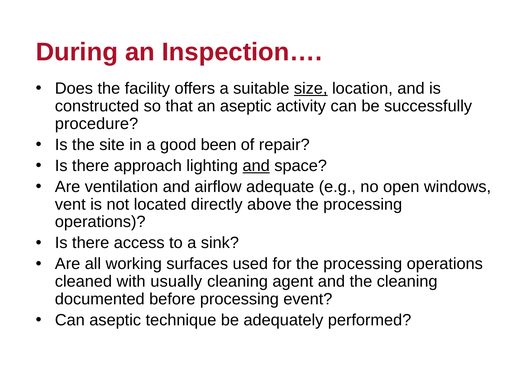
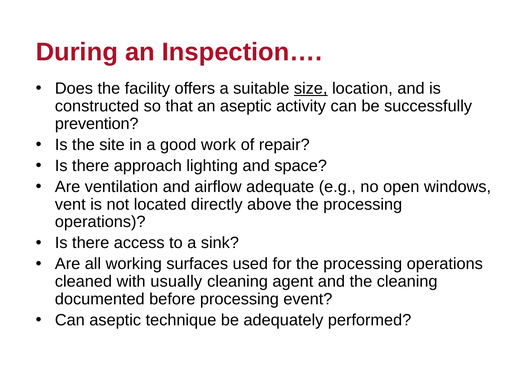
procedure: procedure -> prevention (97, 124)
been: been -> work (218, 145)
and underline: present -> none (256, 166)
